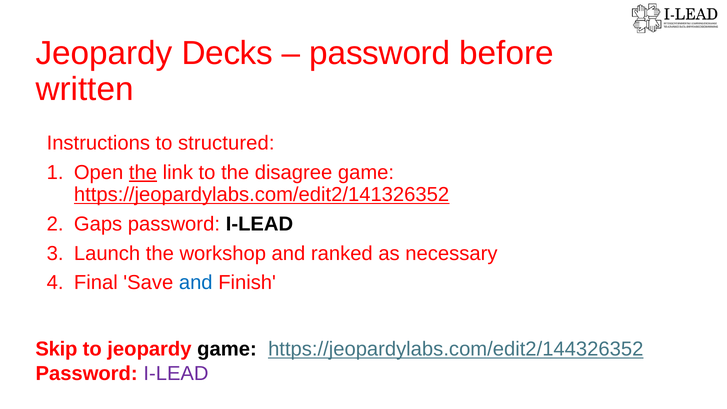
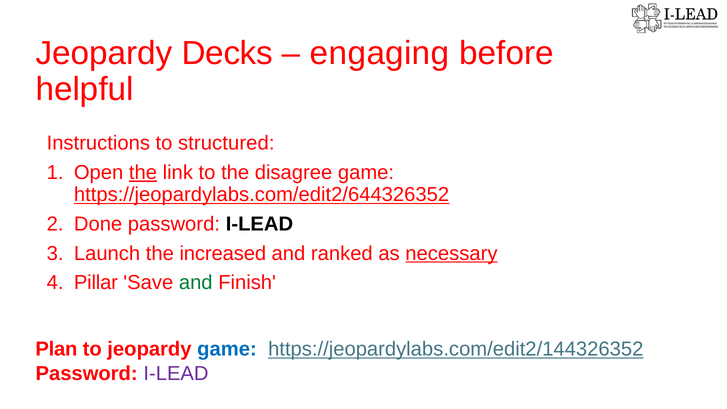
password: password -> engaging (380, 53)
written: written -> helpful (85, 89)
https://jeopardylabs.com/edit2/141326352: https://jeopardylabs.com/edit2/141326352 -> https://jeopardylabs.com/edit2/644326352 (262, 194)
Gaps: Gaps -> Done (98, 224)
workshop: workshop -> increased (223, 253)
necessary underline: none -> present (451, 253)
Final: Final -> Pillar (96, 283)
and colour: blue -> green (196, 283)
Skip: Skip -> Plan (56, 349)
game colour: black -> blue (227, 349)
